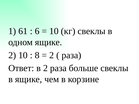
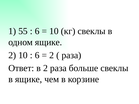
61: 61 -> 55 (23, 31)
8: 8 -> 6 (37, 55)
